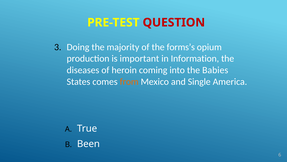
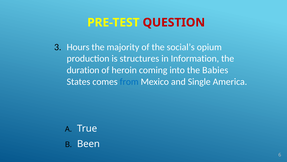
Doing: Doing -> Hours (78, 47)
forms’s: forms’s -> social’s (181, 47)
important: important -> structures (139, 58)
diseases: diseases -> duration (83, 70)
from colour: orange -> blue (129, 81)
